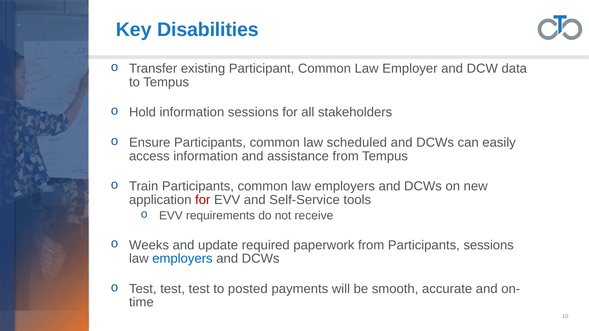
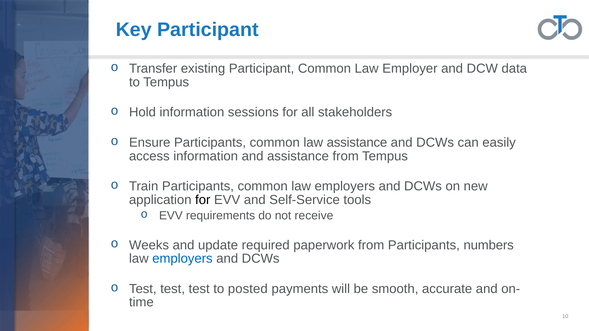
Key Disabilities: Disabilities -> Participant (208, 30)
law scheduled: scheduled -> assistance (357, 143)
for colour: red -> black (203, 200)
Participants sessions: sessions -> numbers (489, 245)
